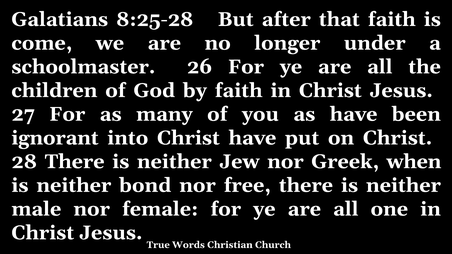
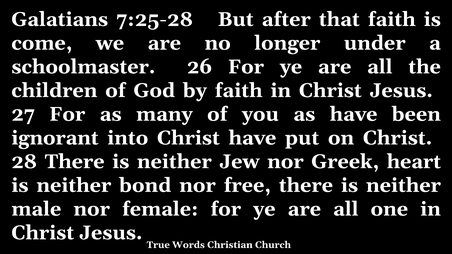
8:25-28: 8:25-28 -> 7:25-28 (155, 19)
when: when -> heart (414, 162)
